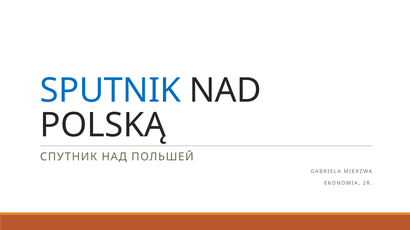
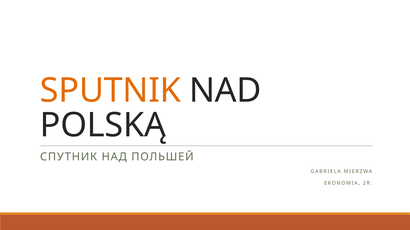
SPUTNIK colour: blue -> orange (110, 91)
